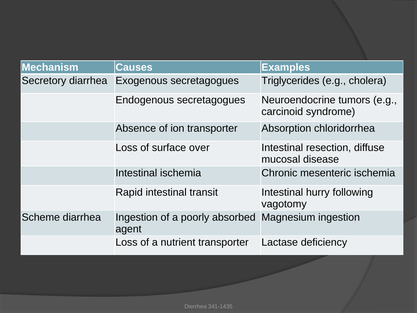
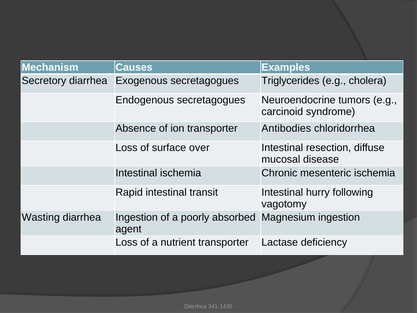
Absorption: Absorption -> Antibodies (286, 128)
Scheme: Scheme -> Wasting (41, 217)
